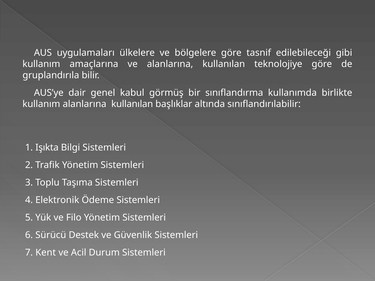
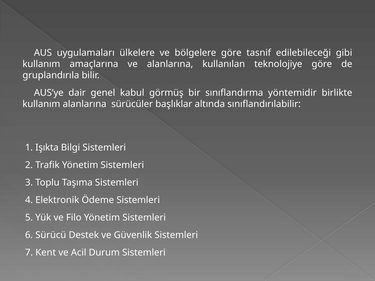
kullanımda: kullanımda -> yöntemidir (292, 93)
kullanım alanlarına kullanılan: kullanılan -> sürücüler (132, 104)
